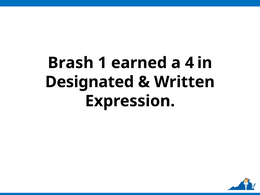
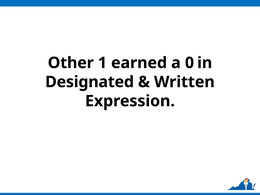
Brash: Brash -> Other (71, 63)
4: 4 -> 0 (189, 63)
